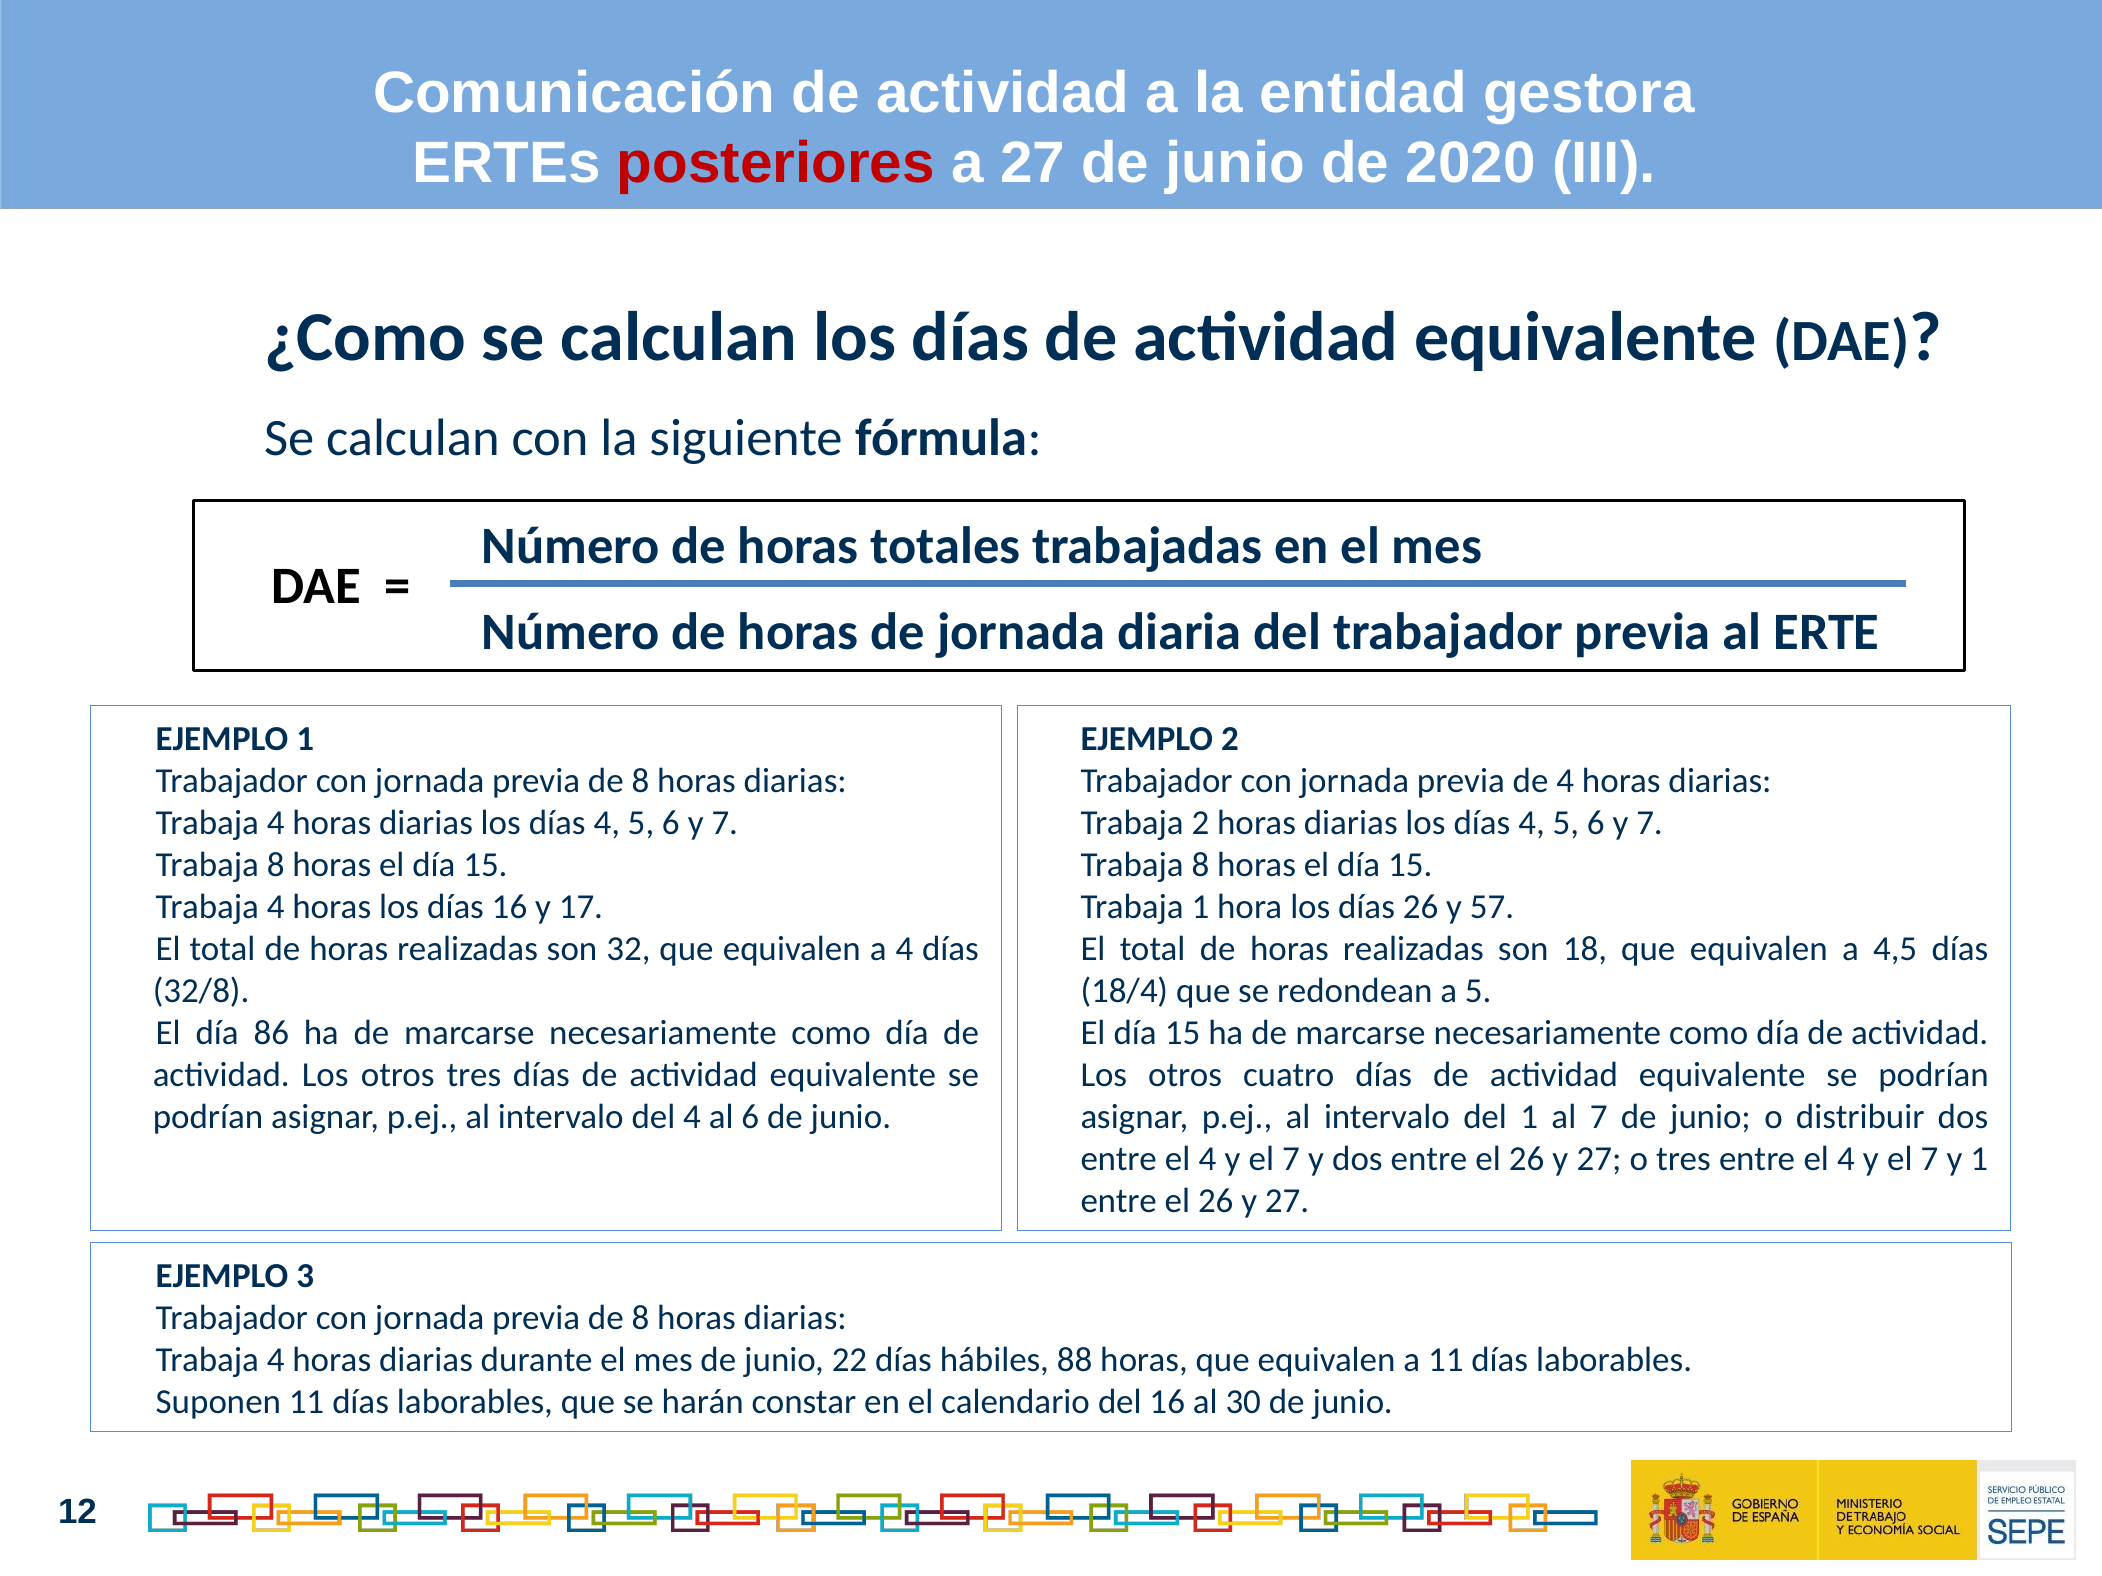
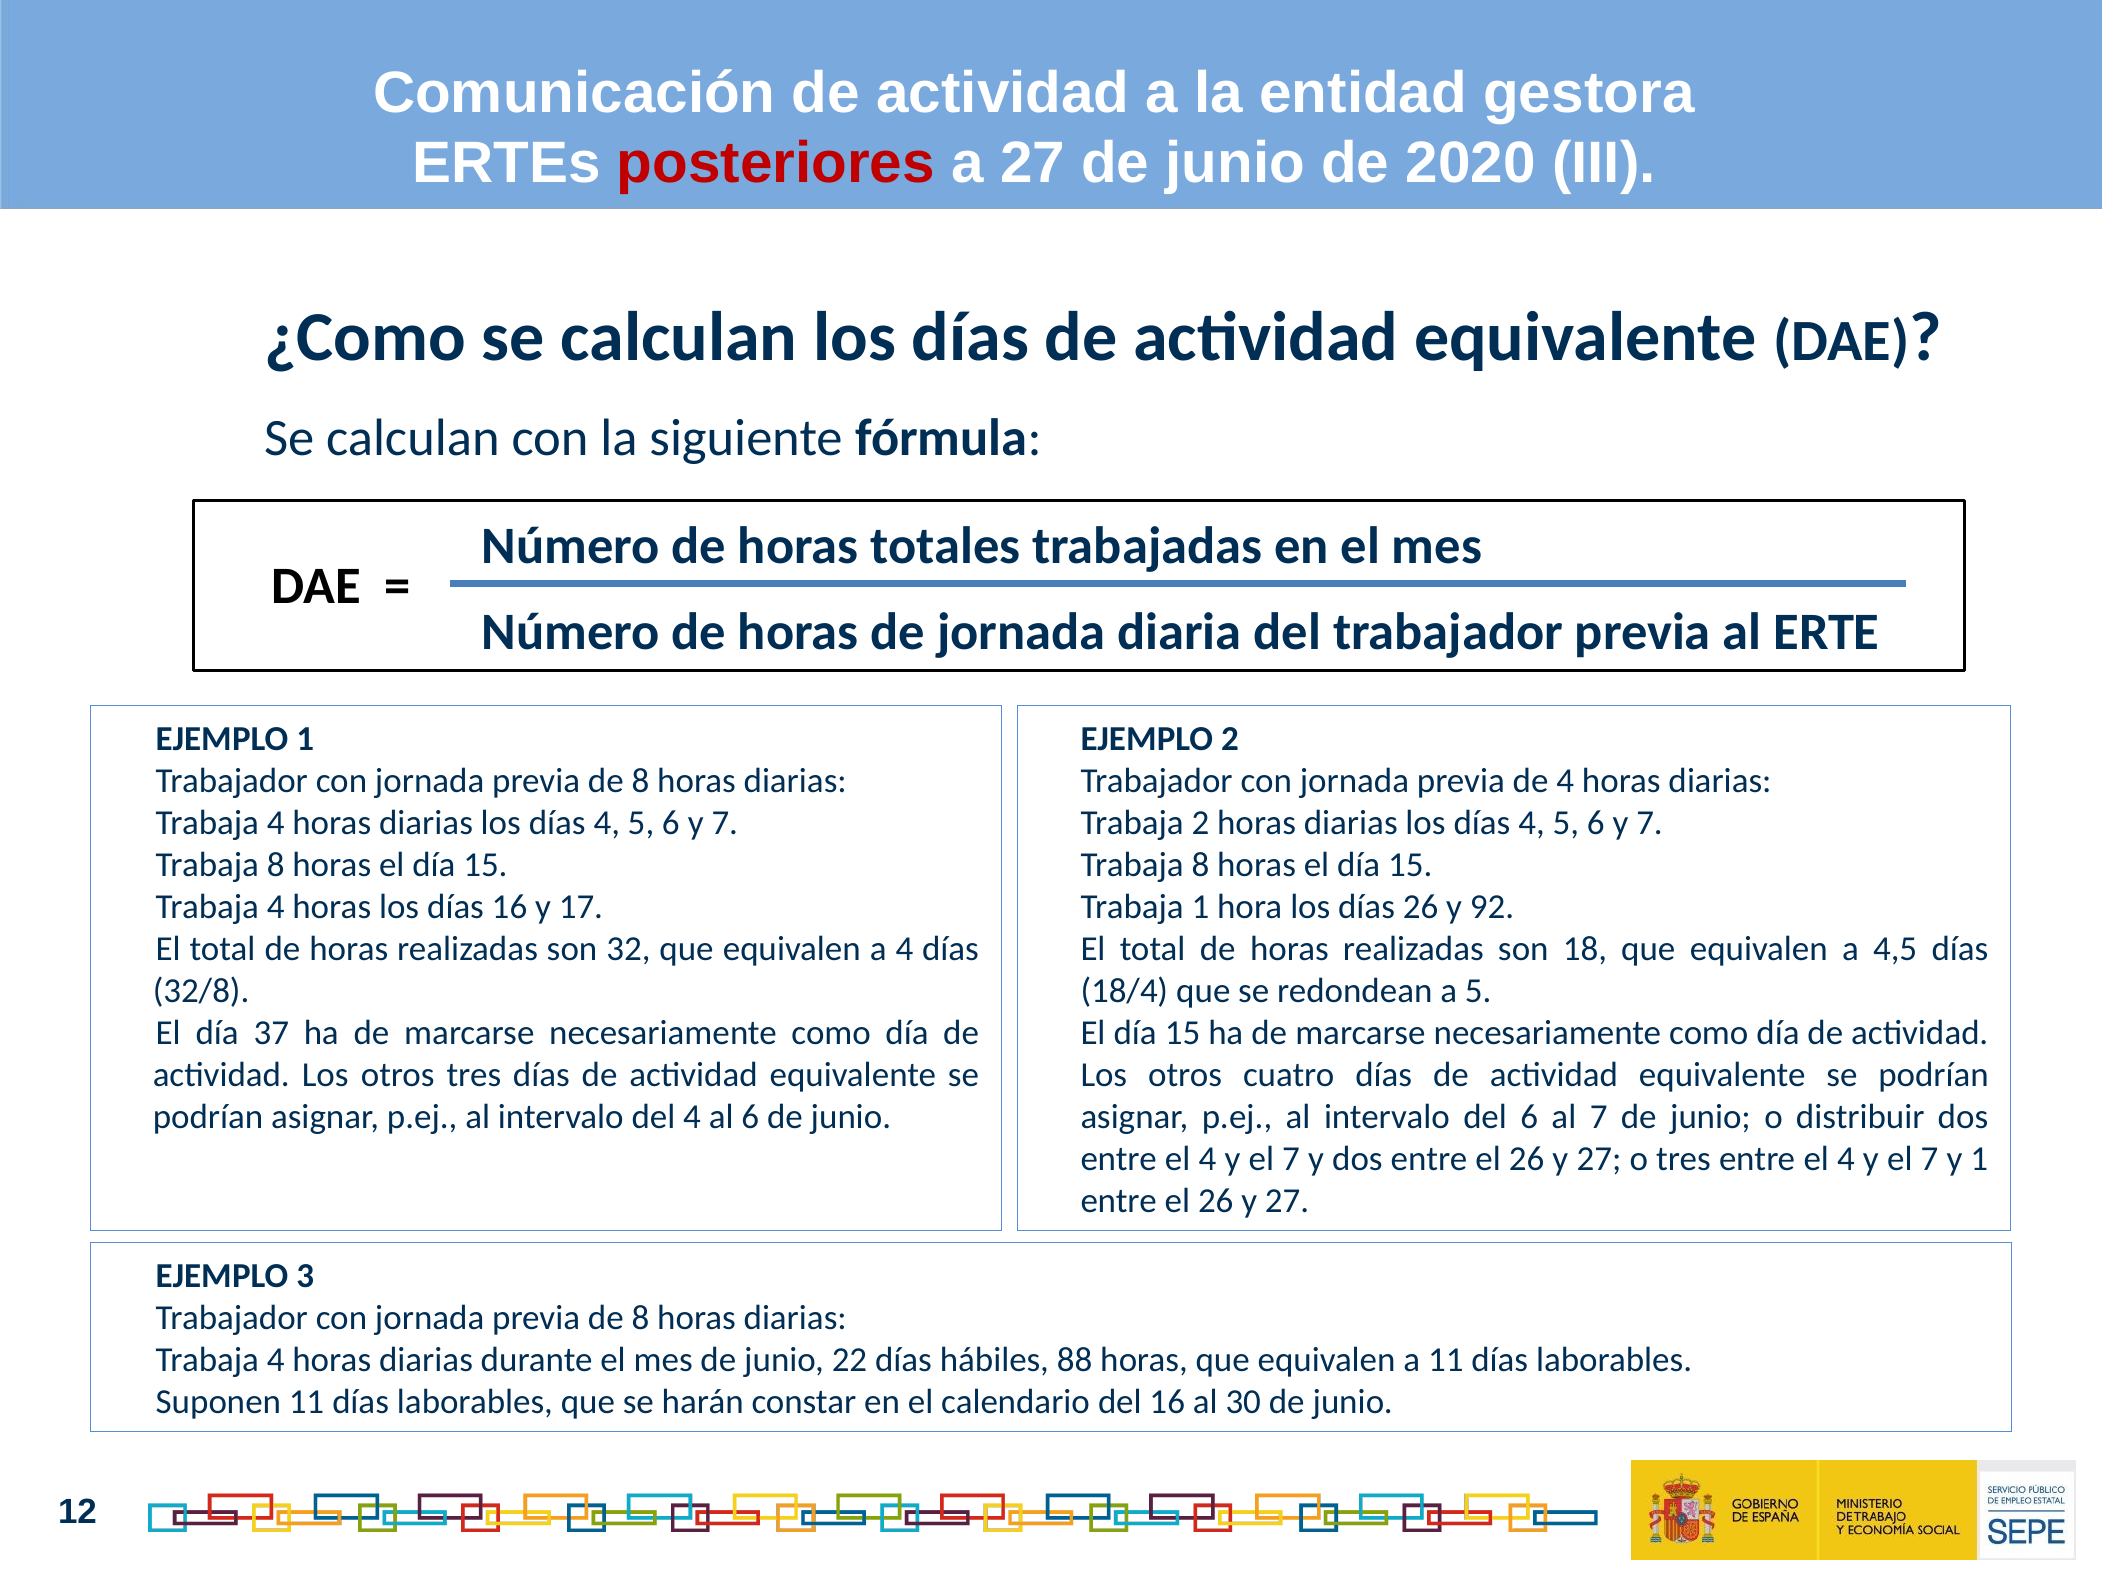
57: 57 -> 92 (1492, 907)
86: 86 -> 37 (271, 1033)
del 1: 1 -> 6 (1529, 1118)
